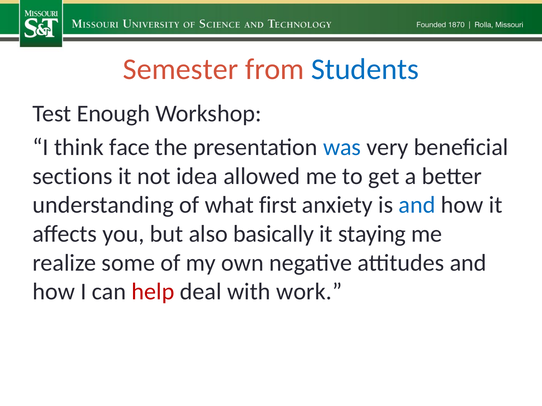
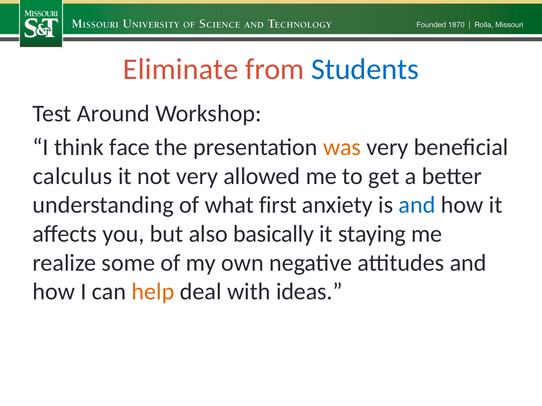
Semester: Semester -> Eliminate (181, 69)
Enough: Enough -> Around (113, 114)
was colour: blue -> orange (342, 147)
sections: sections -> calculus (72, 176)
not idea: idea -> very (197, 176)
help colour: red -> orange (153, 292)
work: work -> ideas (309, 292)
